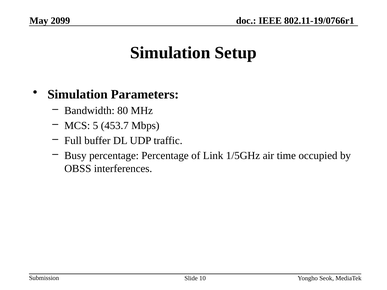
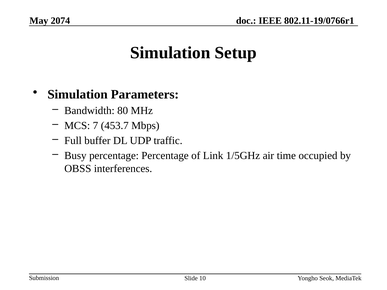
2099: 2099 -> 2074 (60, 21)
5: 5 -> 7 (95, 126)
